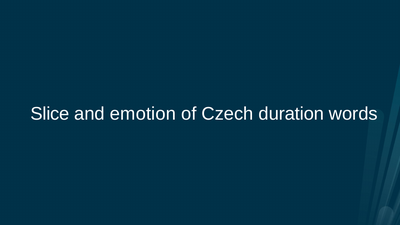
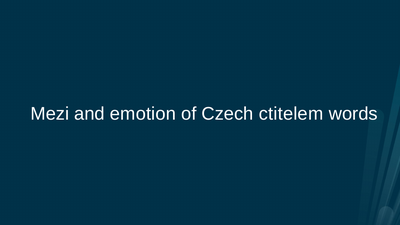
Slice: Slice -> Mezi (50, 114)
duration: duration -> ctitelem (291, 114)
